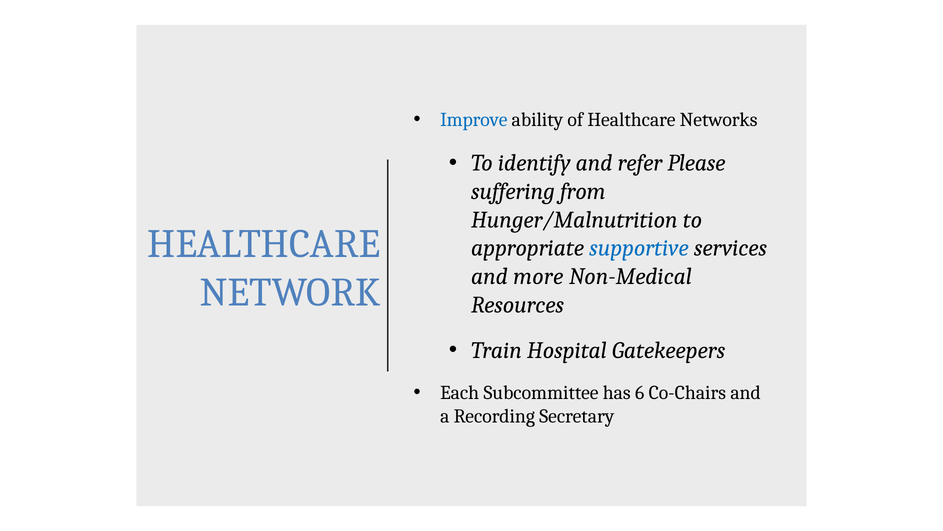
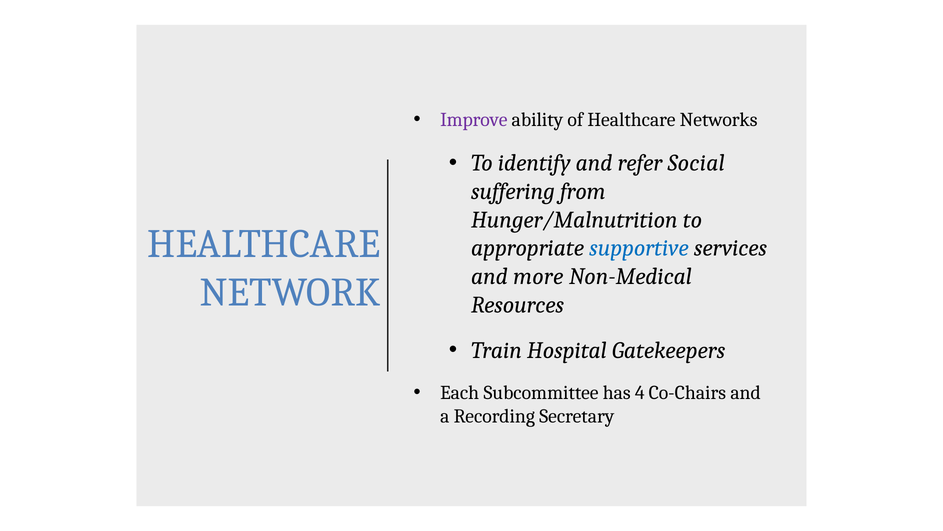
Improve colour: blue -> purple (474, 120)
Please: Please -> Social (696, 163)
6: 6 -> 4 (640, 392)
